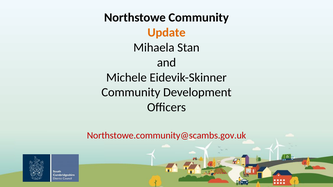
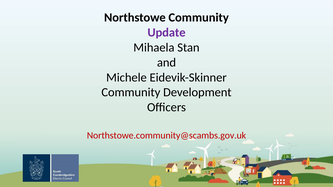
Update colour: orange -> purple (167, 33)
